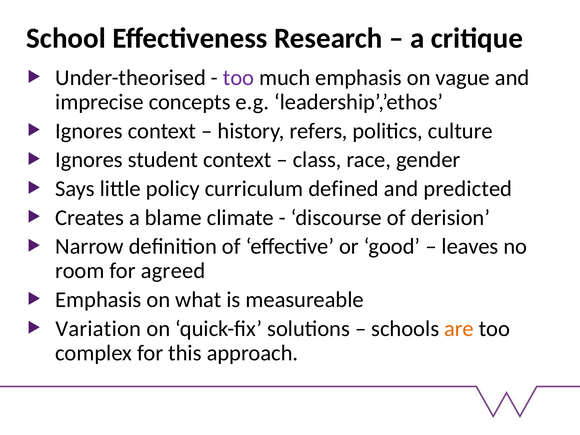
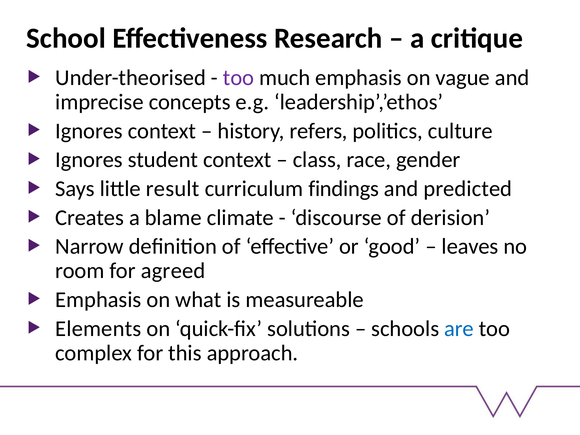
policy: policy -> result (173, 189)
defined: defined -> findings (344, 189)
Variation: Variation -> Elements (98, 329)
are colour: orange -> blue (459, 329)
